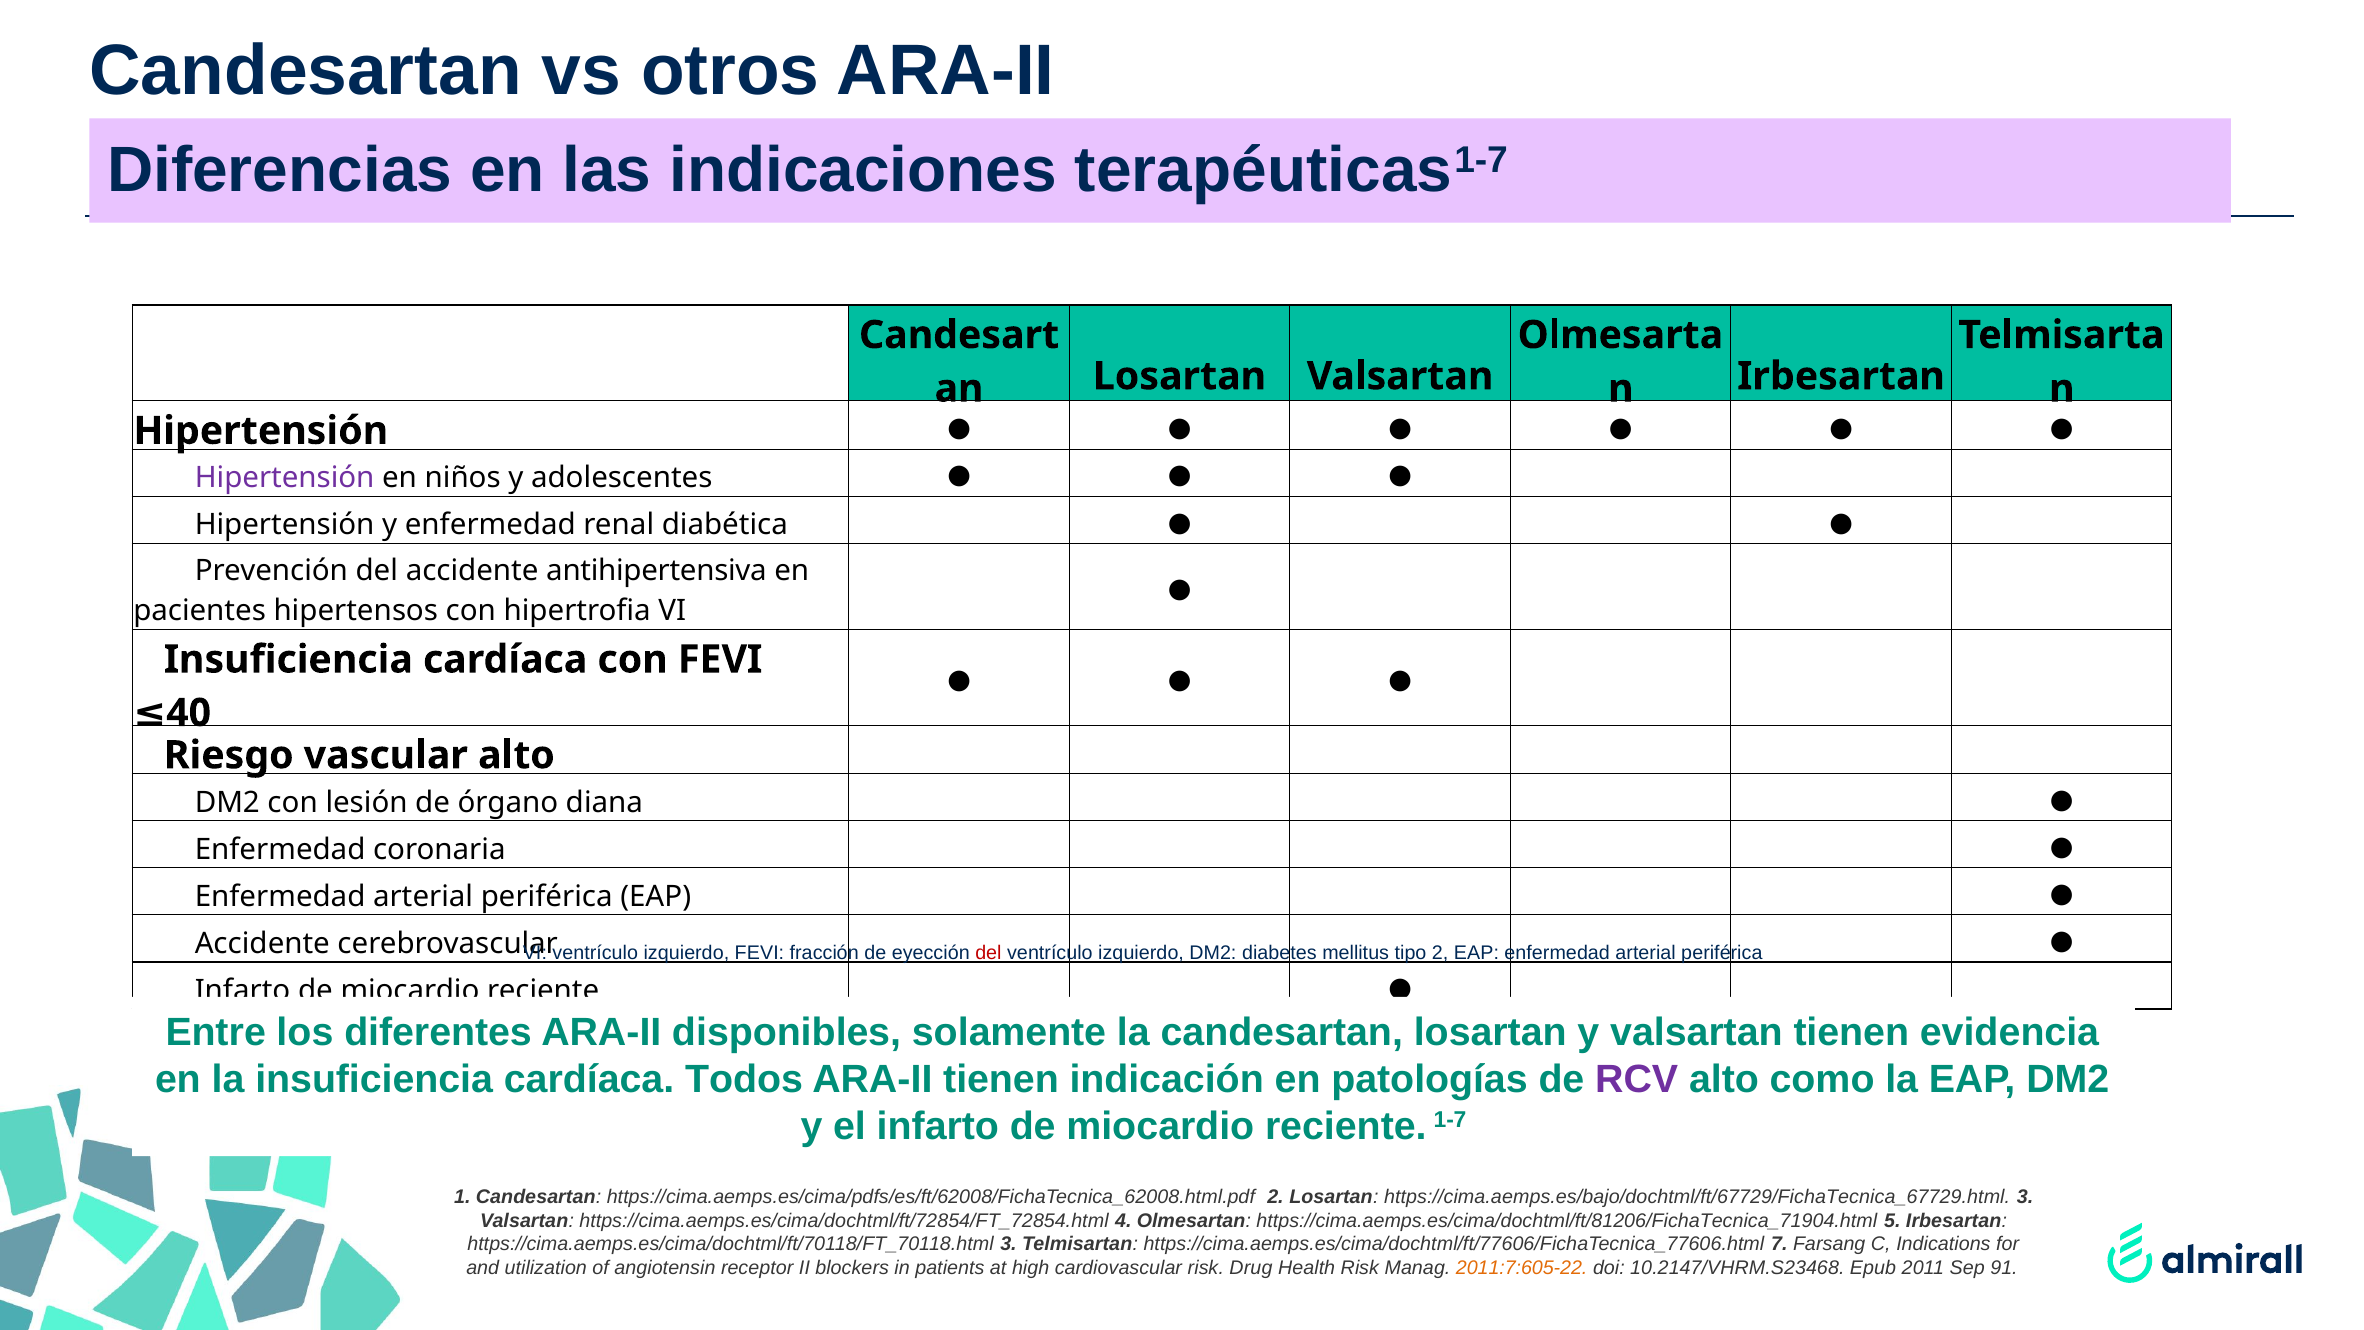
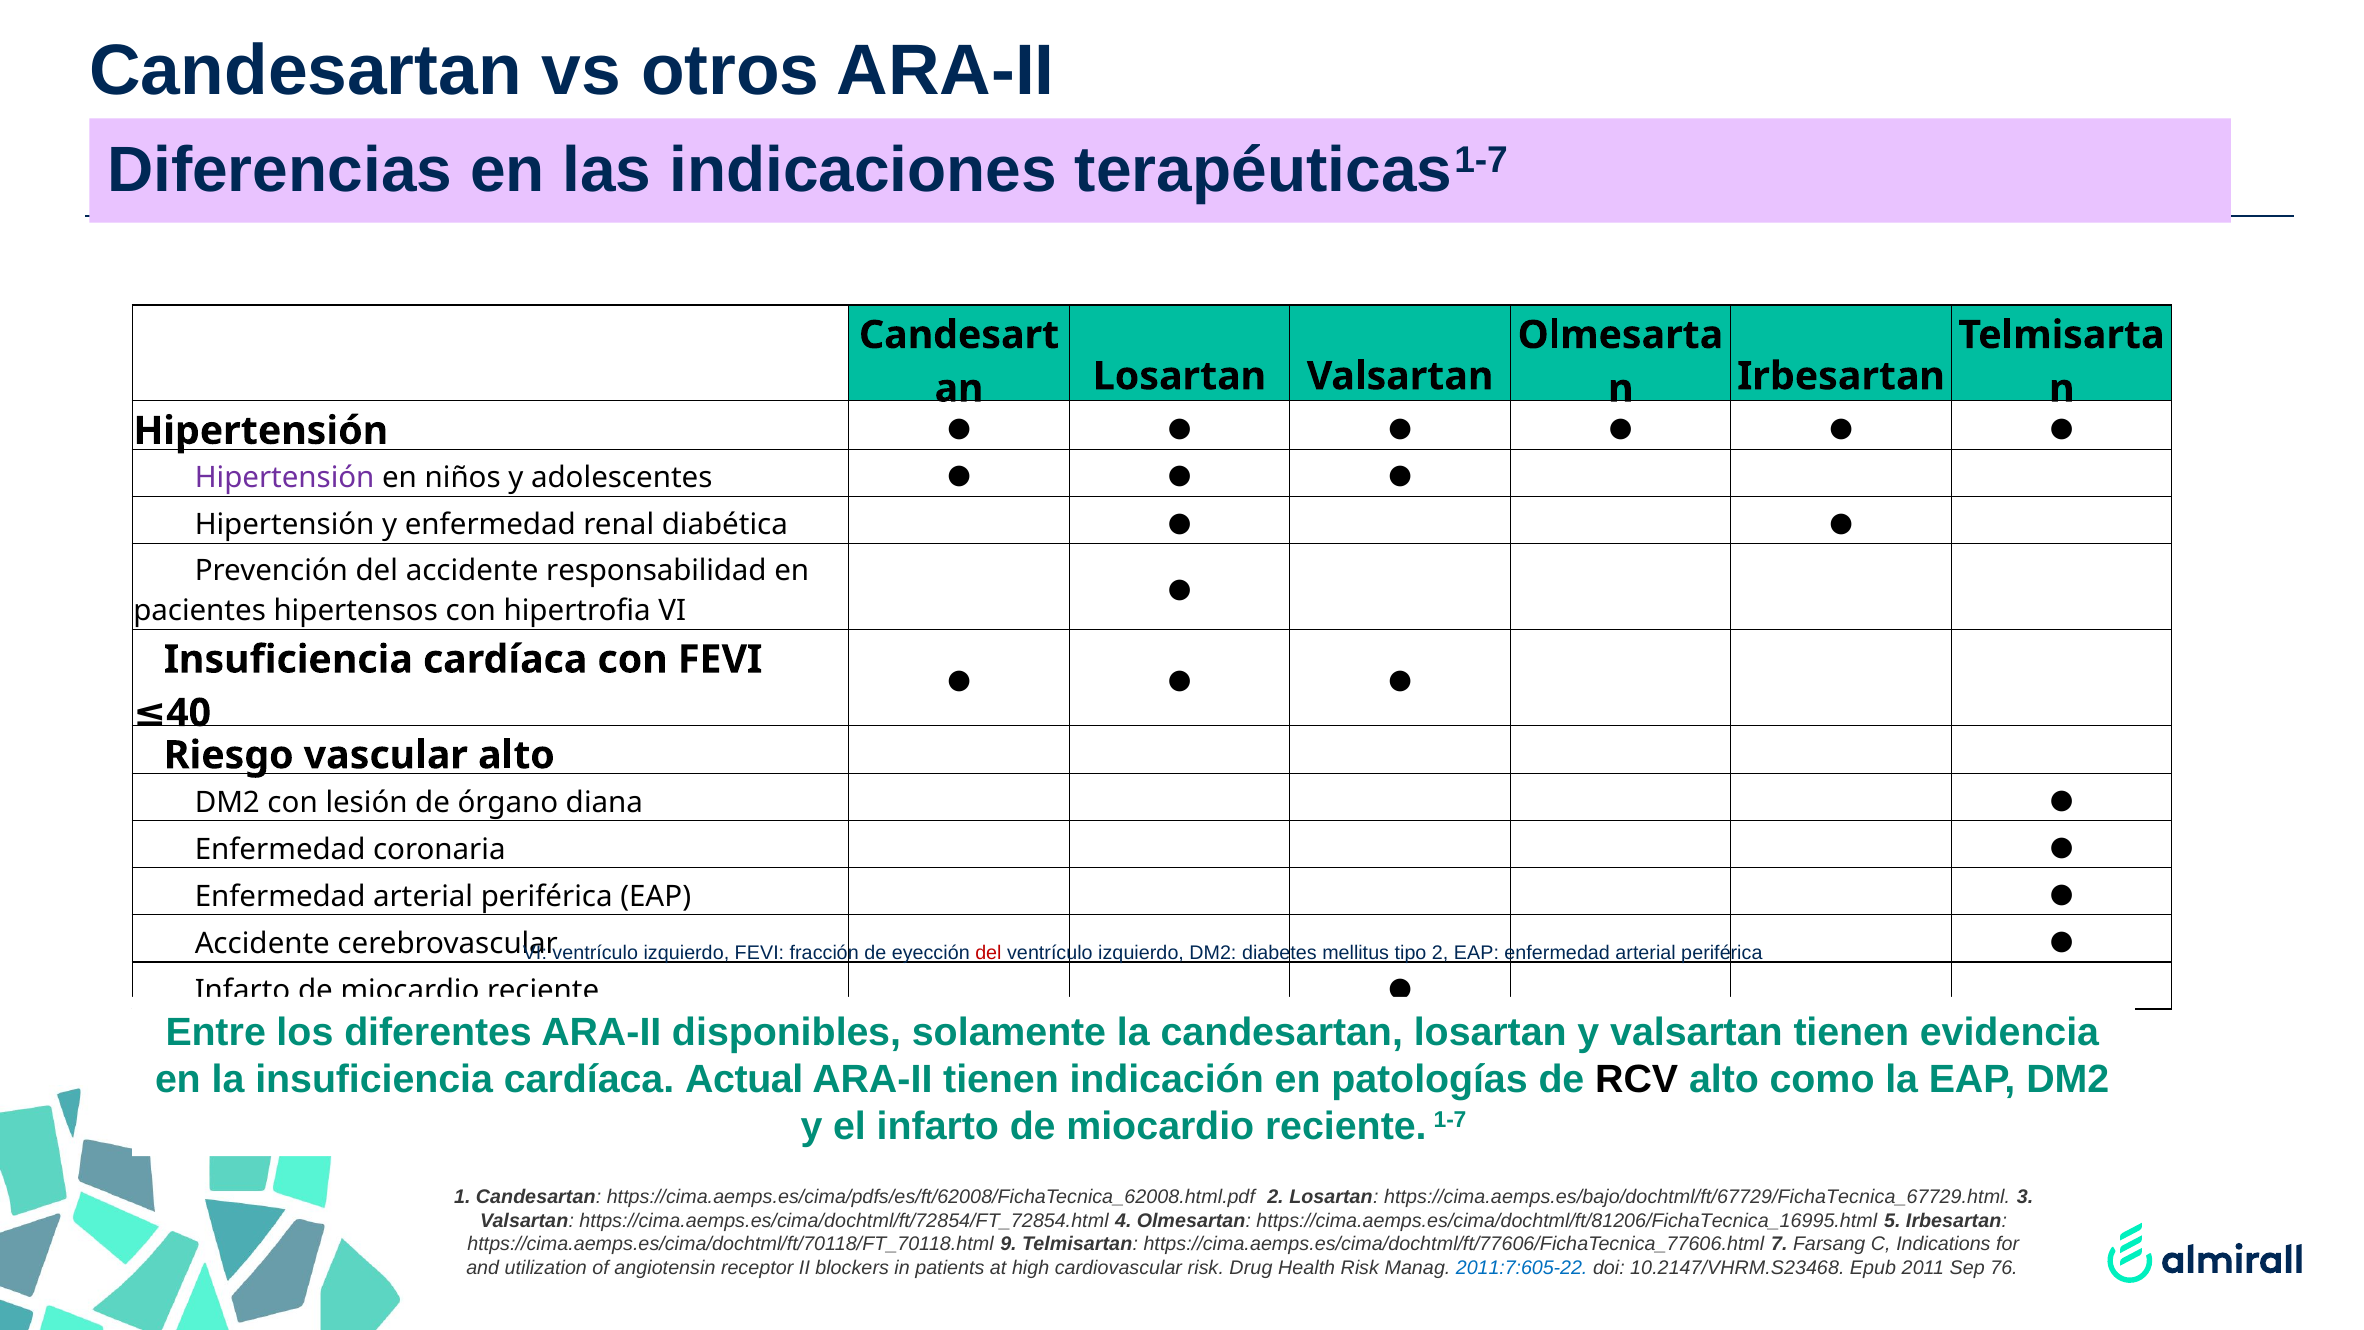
antihipertensiva: antihipertensiva -> responsabilidad (656, 571)
Todos: Todos -> Actual (744, 1079)
RCV colour: purple -> black (1637, 1079)
https://cima.aemps.es/cima/dochtml/ft/81206/FichaTecnica_71904.html: https://cima.aemps.es/cima/dochtml/ft/81206/FichaTecnica_71904.html -> https://cima.aemps.es/cima/dochtml/ft/81206/FichaTecnica_16995.html (1567, 1221)
https://cima.aemps.es/cima/dochtml/ft/70118/FT_70118.html 3: 3 -> 9 (1008, 1244)
2011:7:605-22 colour: orange -> blue (1522, 1268)
91: 91 -> 76 (2004, 1268)
